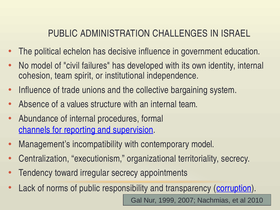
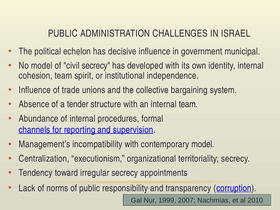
education: education -> municipal (242, 51)
civil failures: failures -> secrecy (96, 66)
values: values -> tender (78, 104)
